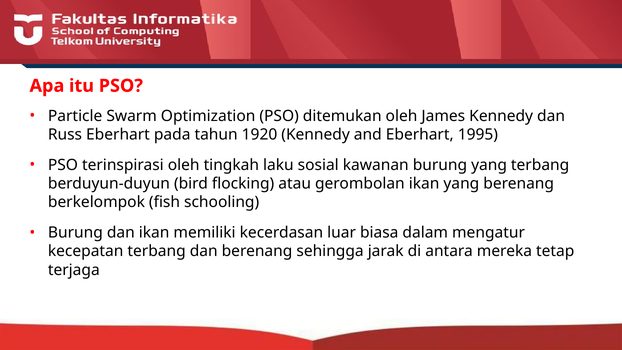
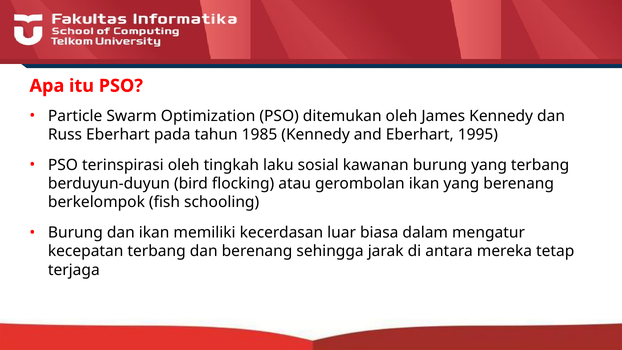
1920: 1920 -> 1985 (260, 135)
